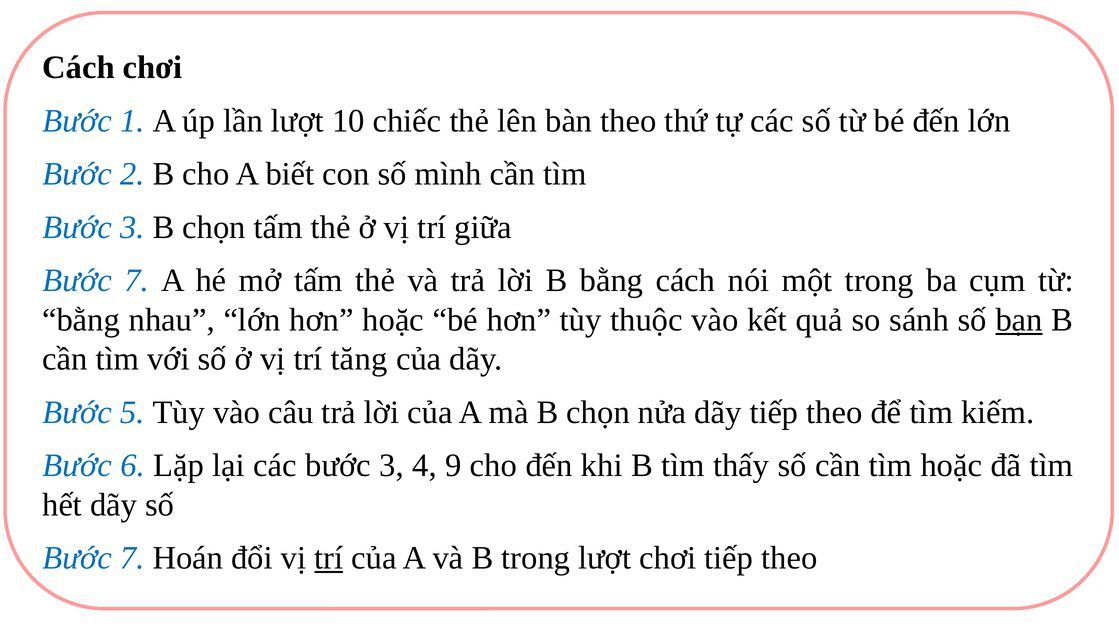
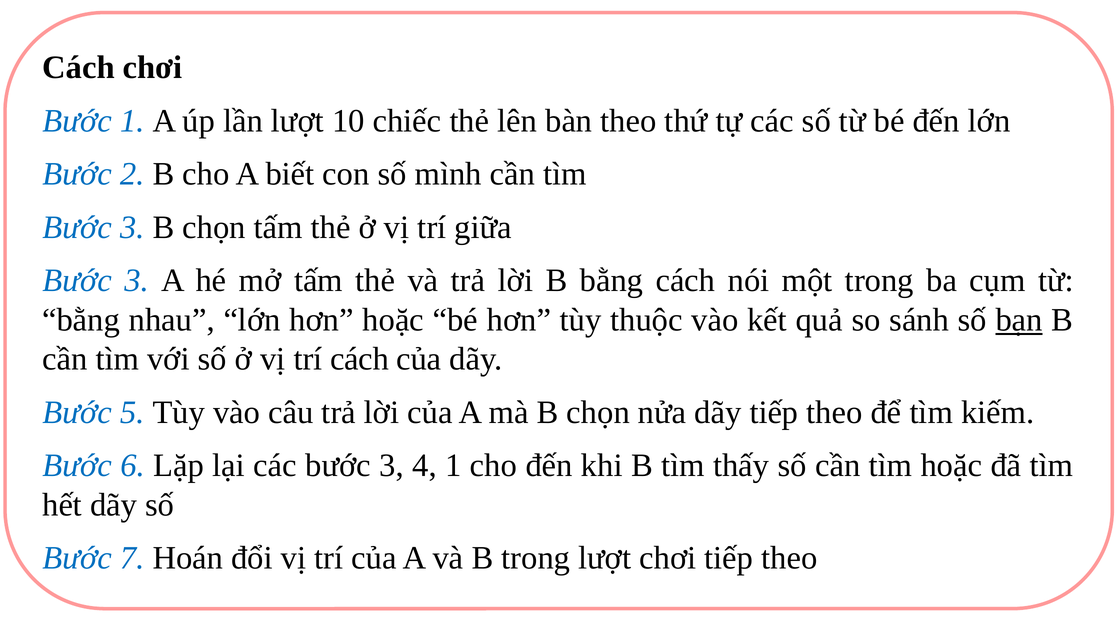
7: 7 -> 3 (137, 280)
trí tăng: tăng -> cách (359, 359)
4 9: 9 -> 1 (453, 465)
trí underline: present -> none (329, 558)
